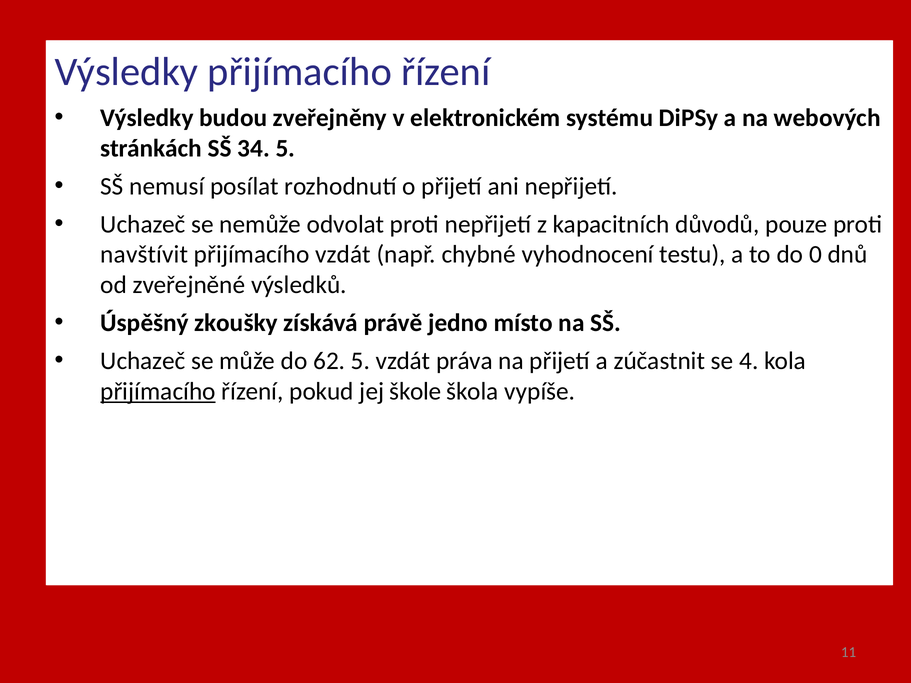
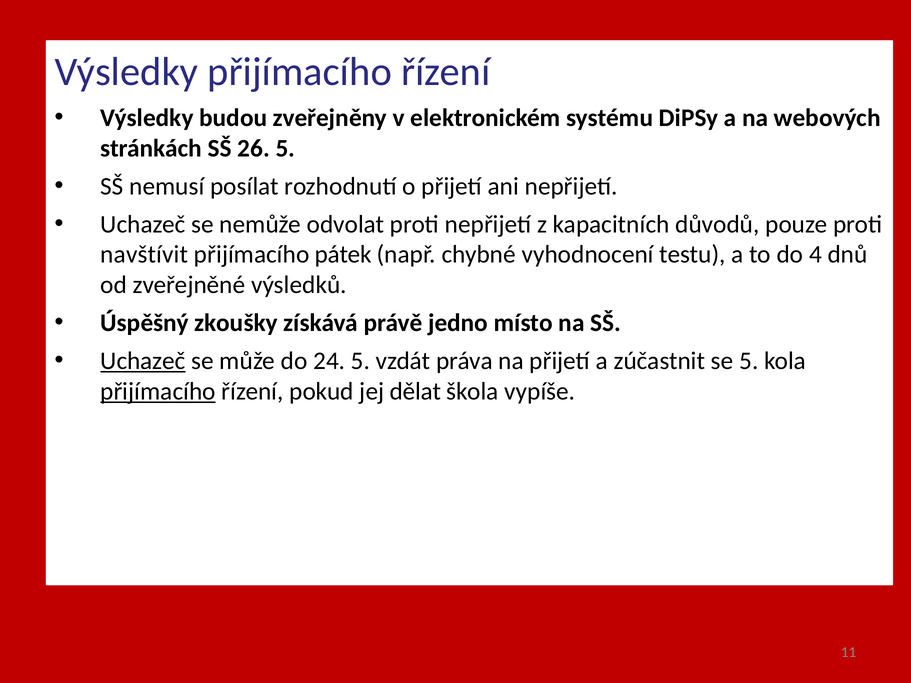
34: 34 -> 26 (254, 148)
přijímacího vzdát: vzdát -> pátek (343, 255)
0: 0 -> 4 (815, 255)
Uchazeč underline: none -> present (143, 361)
62: 62 -> 24 (329, 361)
se 4: 4 -> 5 (749, 361)
škole: škole -> dělat (415, 391)
